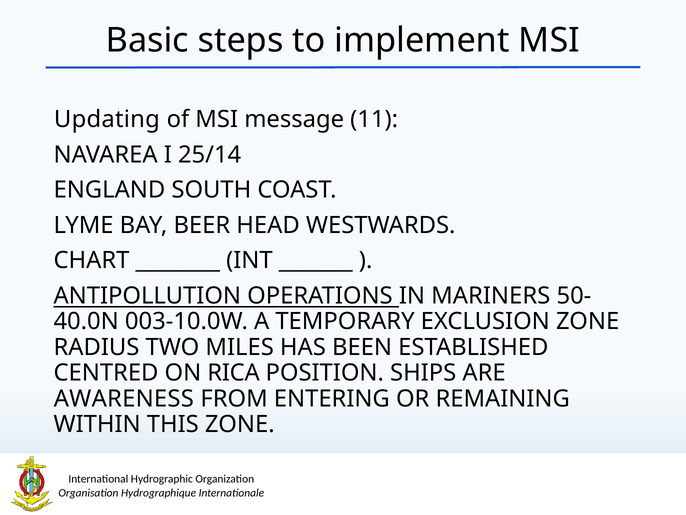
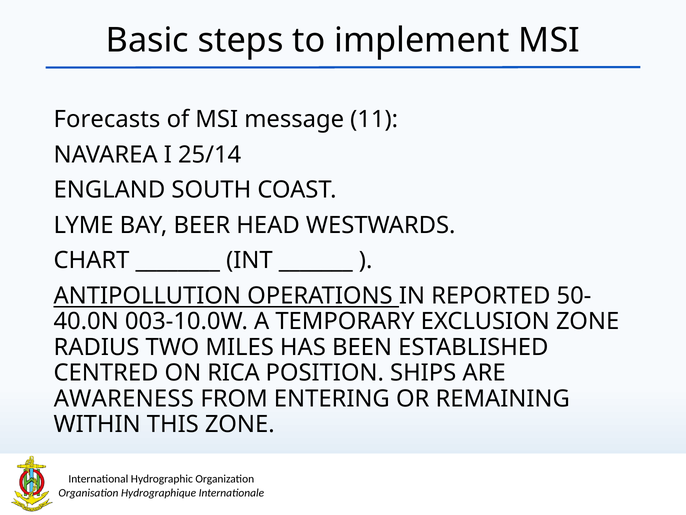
Updating: Updating -> Forecasts (107, 119)
MARINERS: MARINERS -> REPORTED (491, 296)
